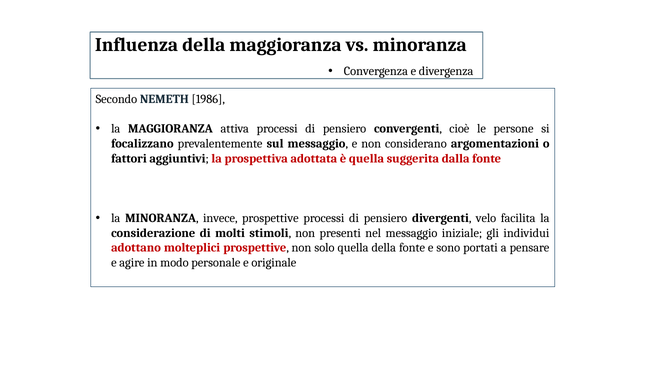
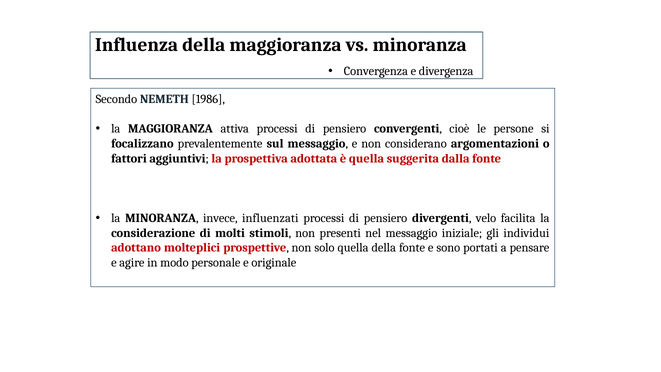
invece prospettive: prospettive -> influenzati (270, 218)
